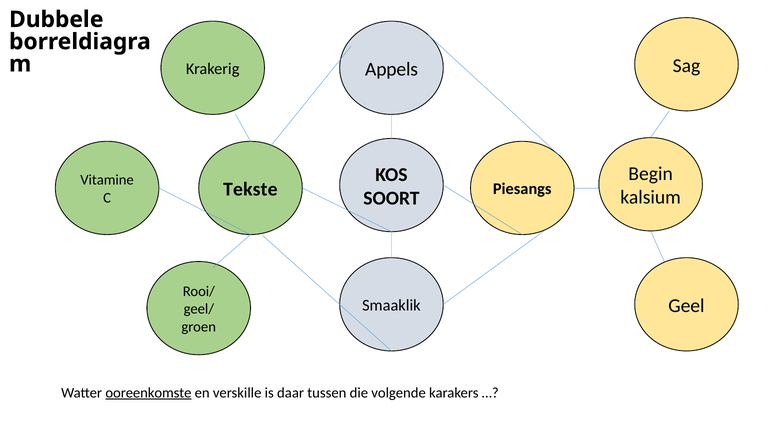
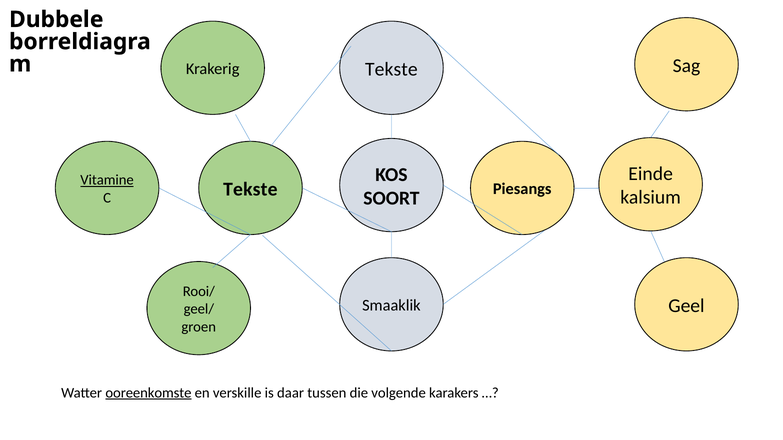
Appels: Appels -> Tekste (391, 69)
Begin: Begin -> Einde (651, 174)
Vitamine underline: none -> present (107, 180)
